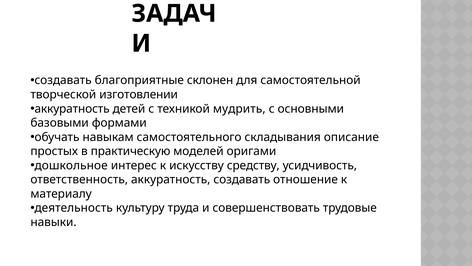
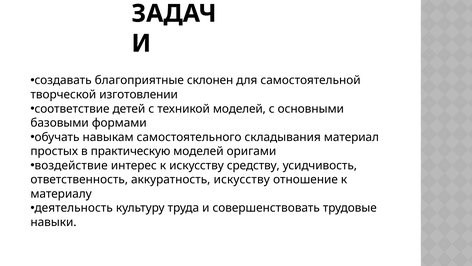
аккуратность: аккуратность -> соответствие (72, 109)
техникой мудрить: мудрить -> моделей (239, 109)
описание: описание -> материал (351, 137)
дошкольное: дошкольное -> воздействие (71, 165)
аккуратность создавать: создавать -> искусству (242, 179)
